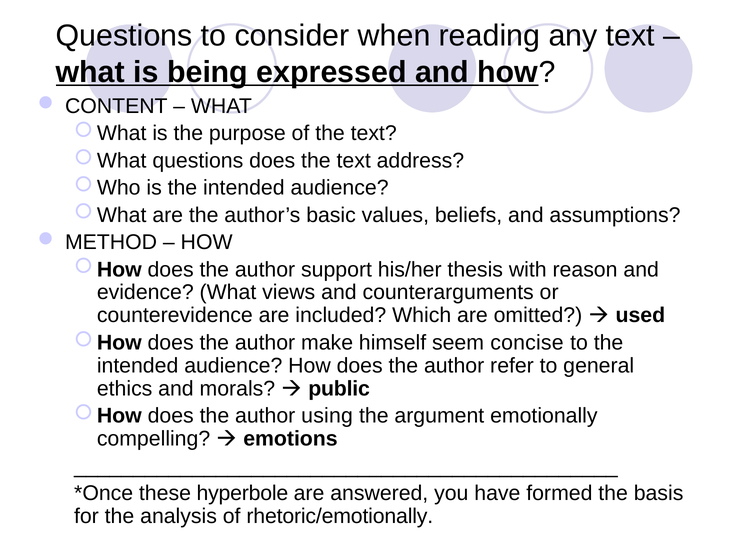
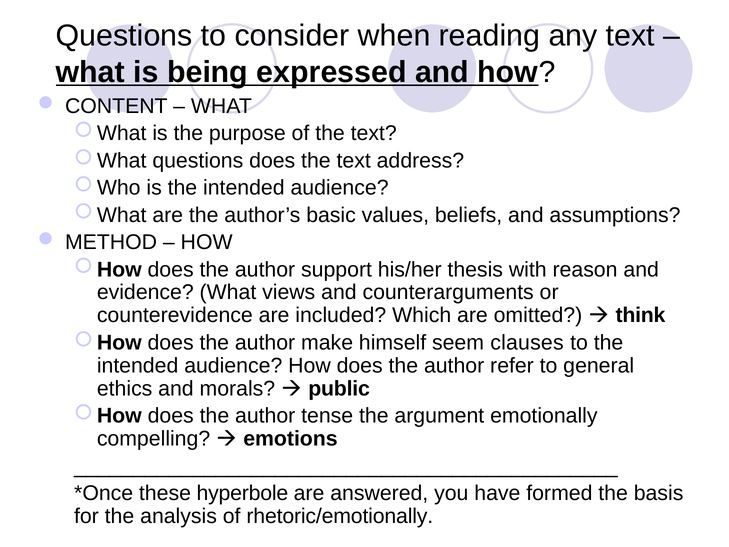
used: used -> think (640, 315)
concise: concise -> clauses (527, 342)
using: using -> tense (327, 416)
